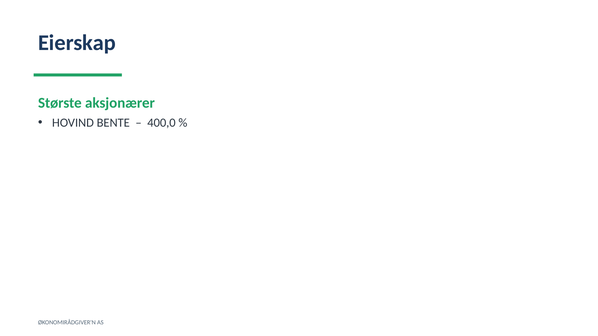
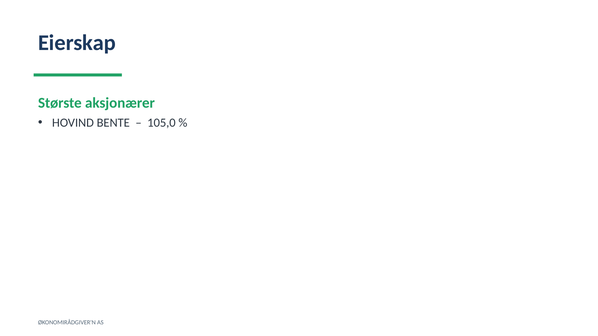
400,0: 400,0 -> 105,0 (161, 123)
